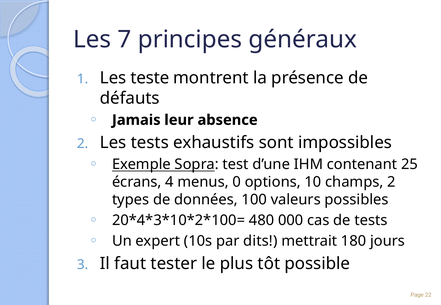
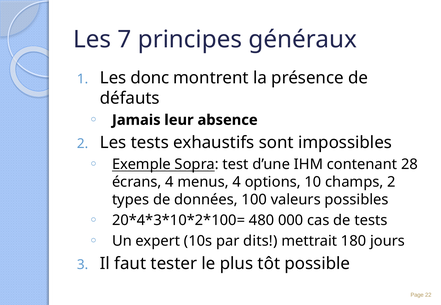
teste: teste -> donc (150, 78)
25: 25 -> 28 (409, 165)
menus 0: 0 -> 4 (237, 182)
